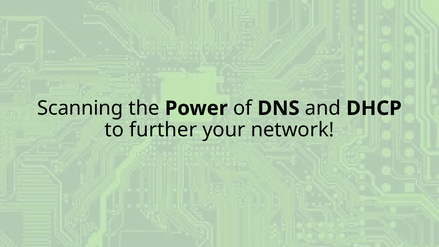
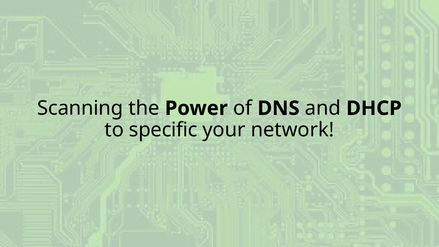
further: further -> specific (163, 130)
